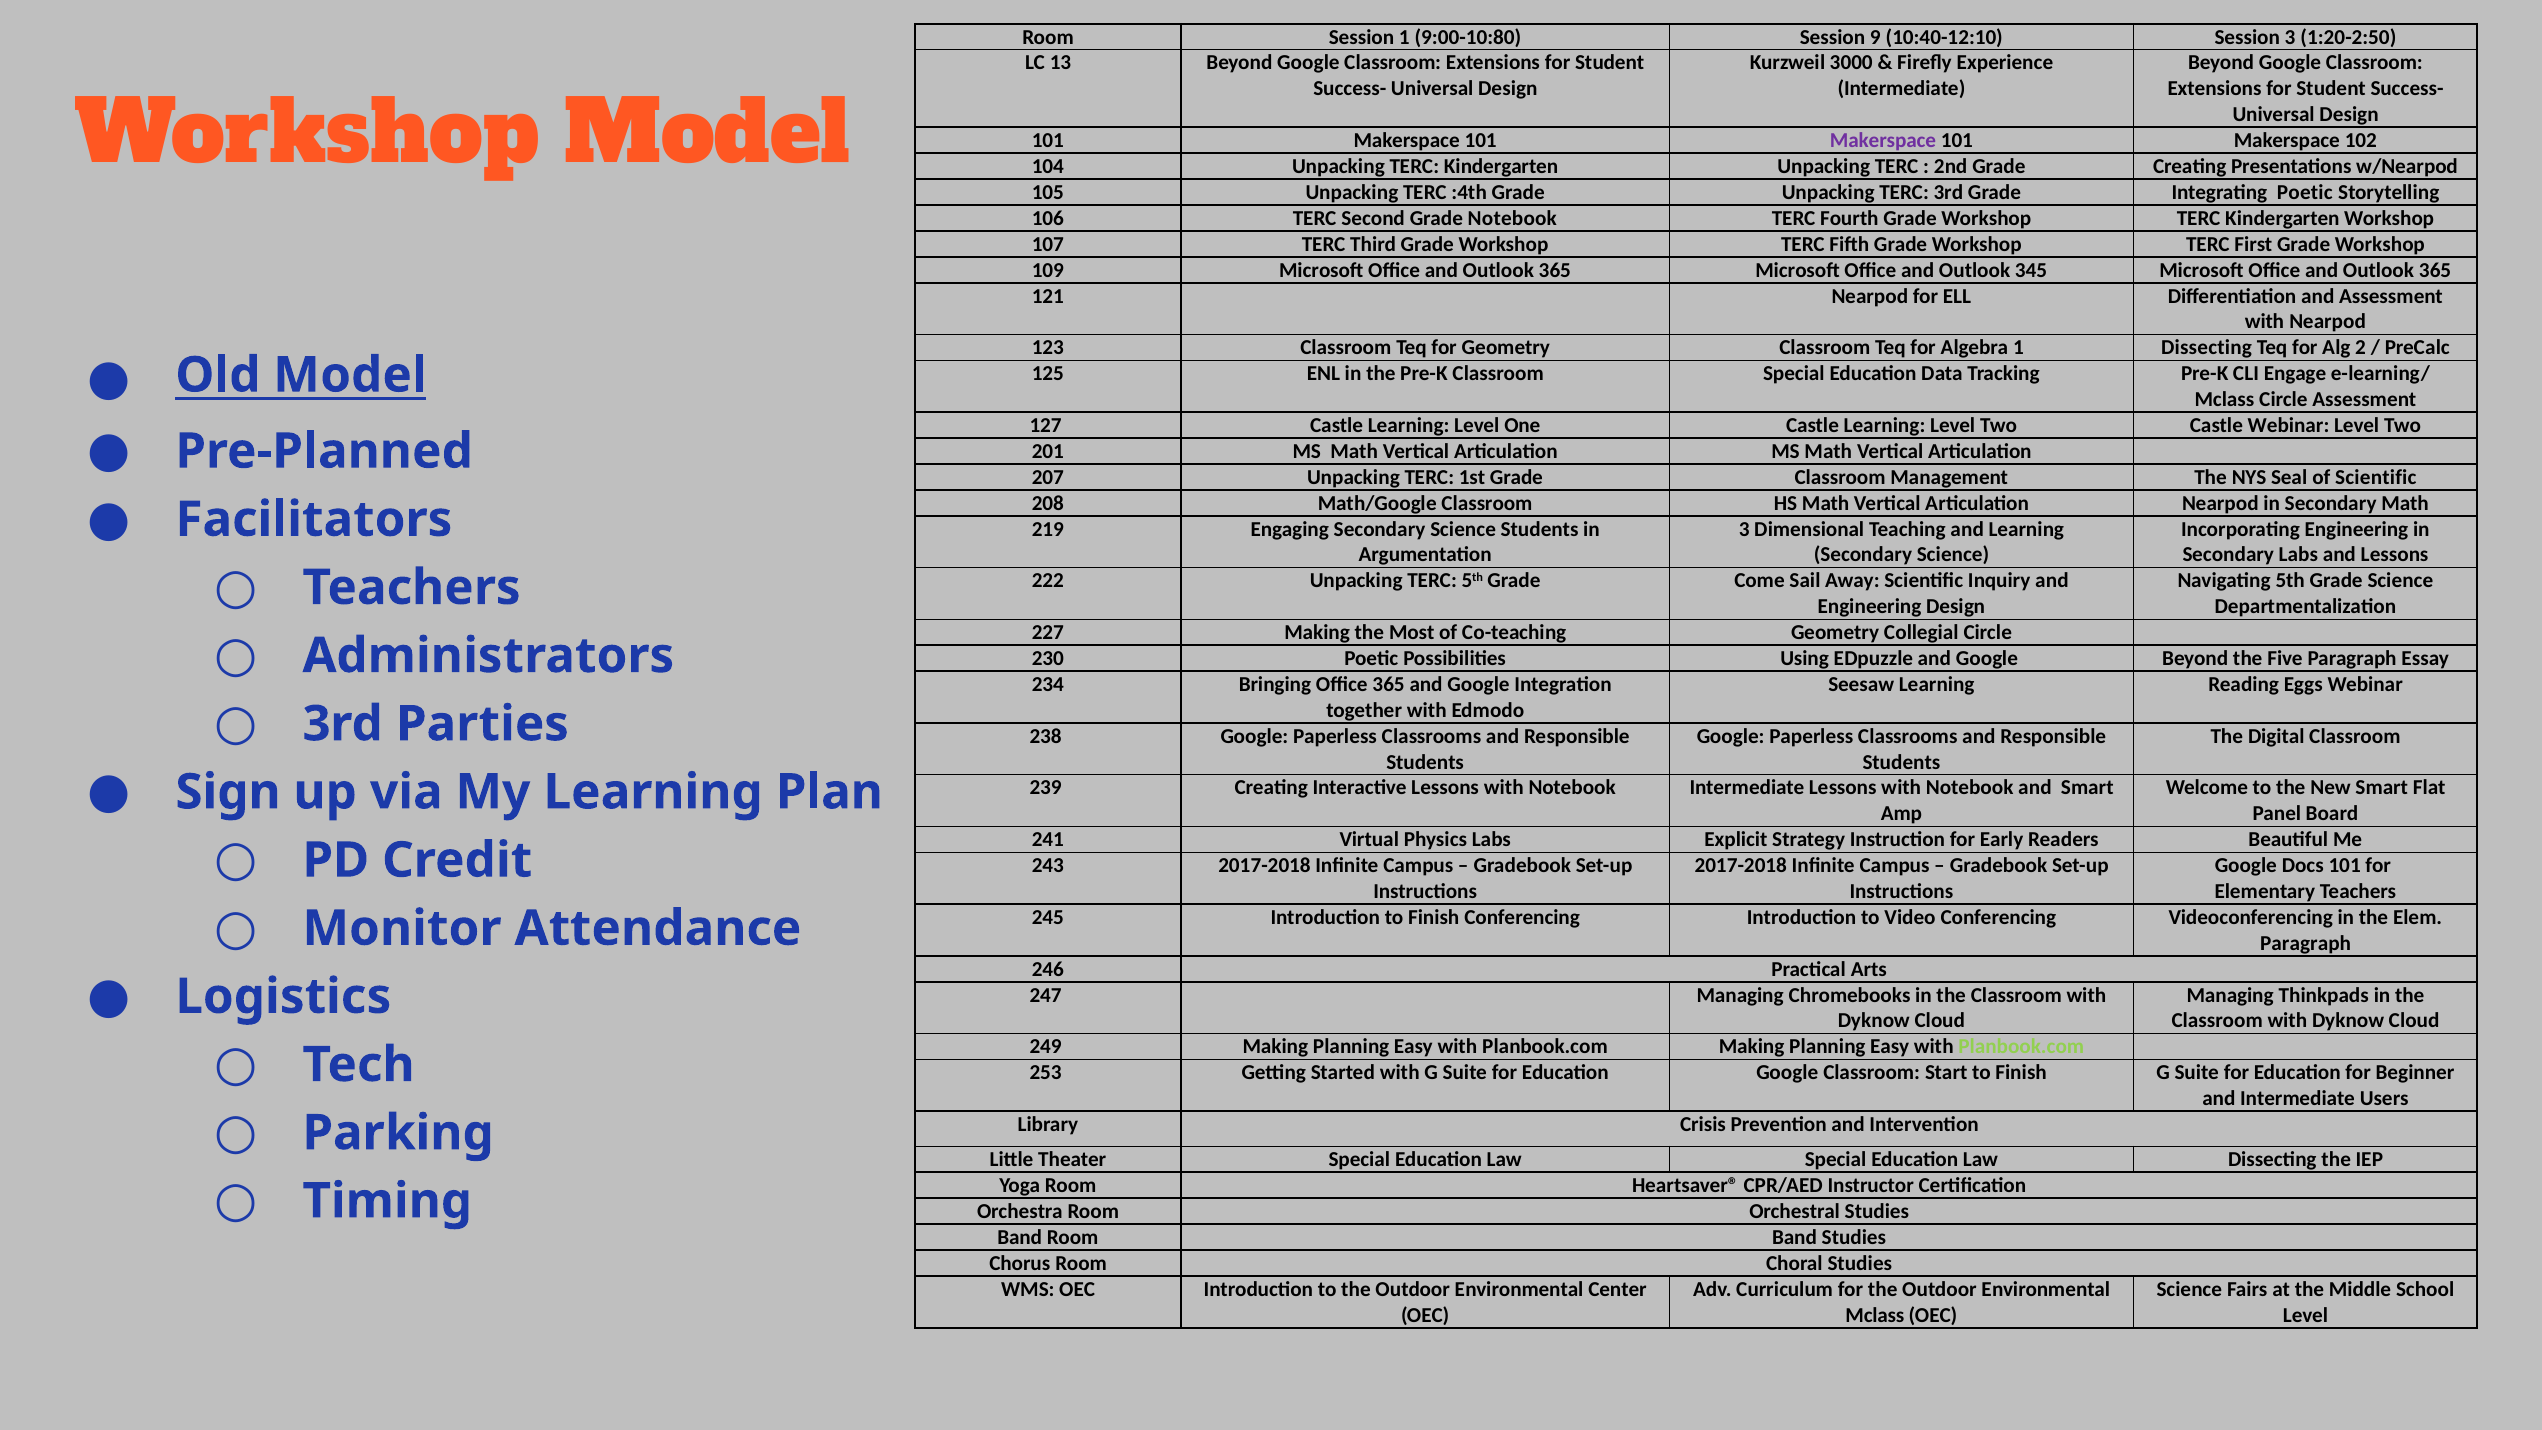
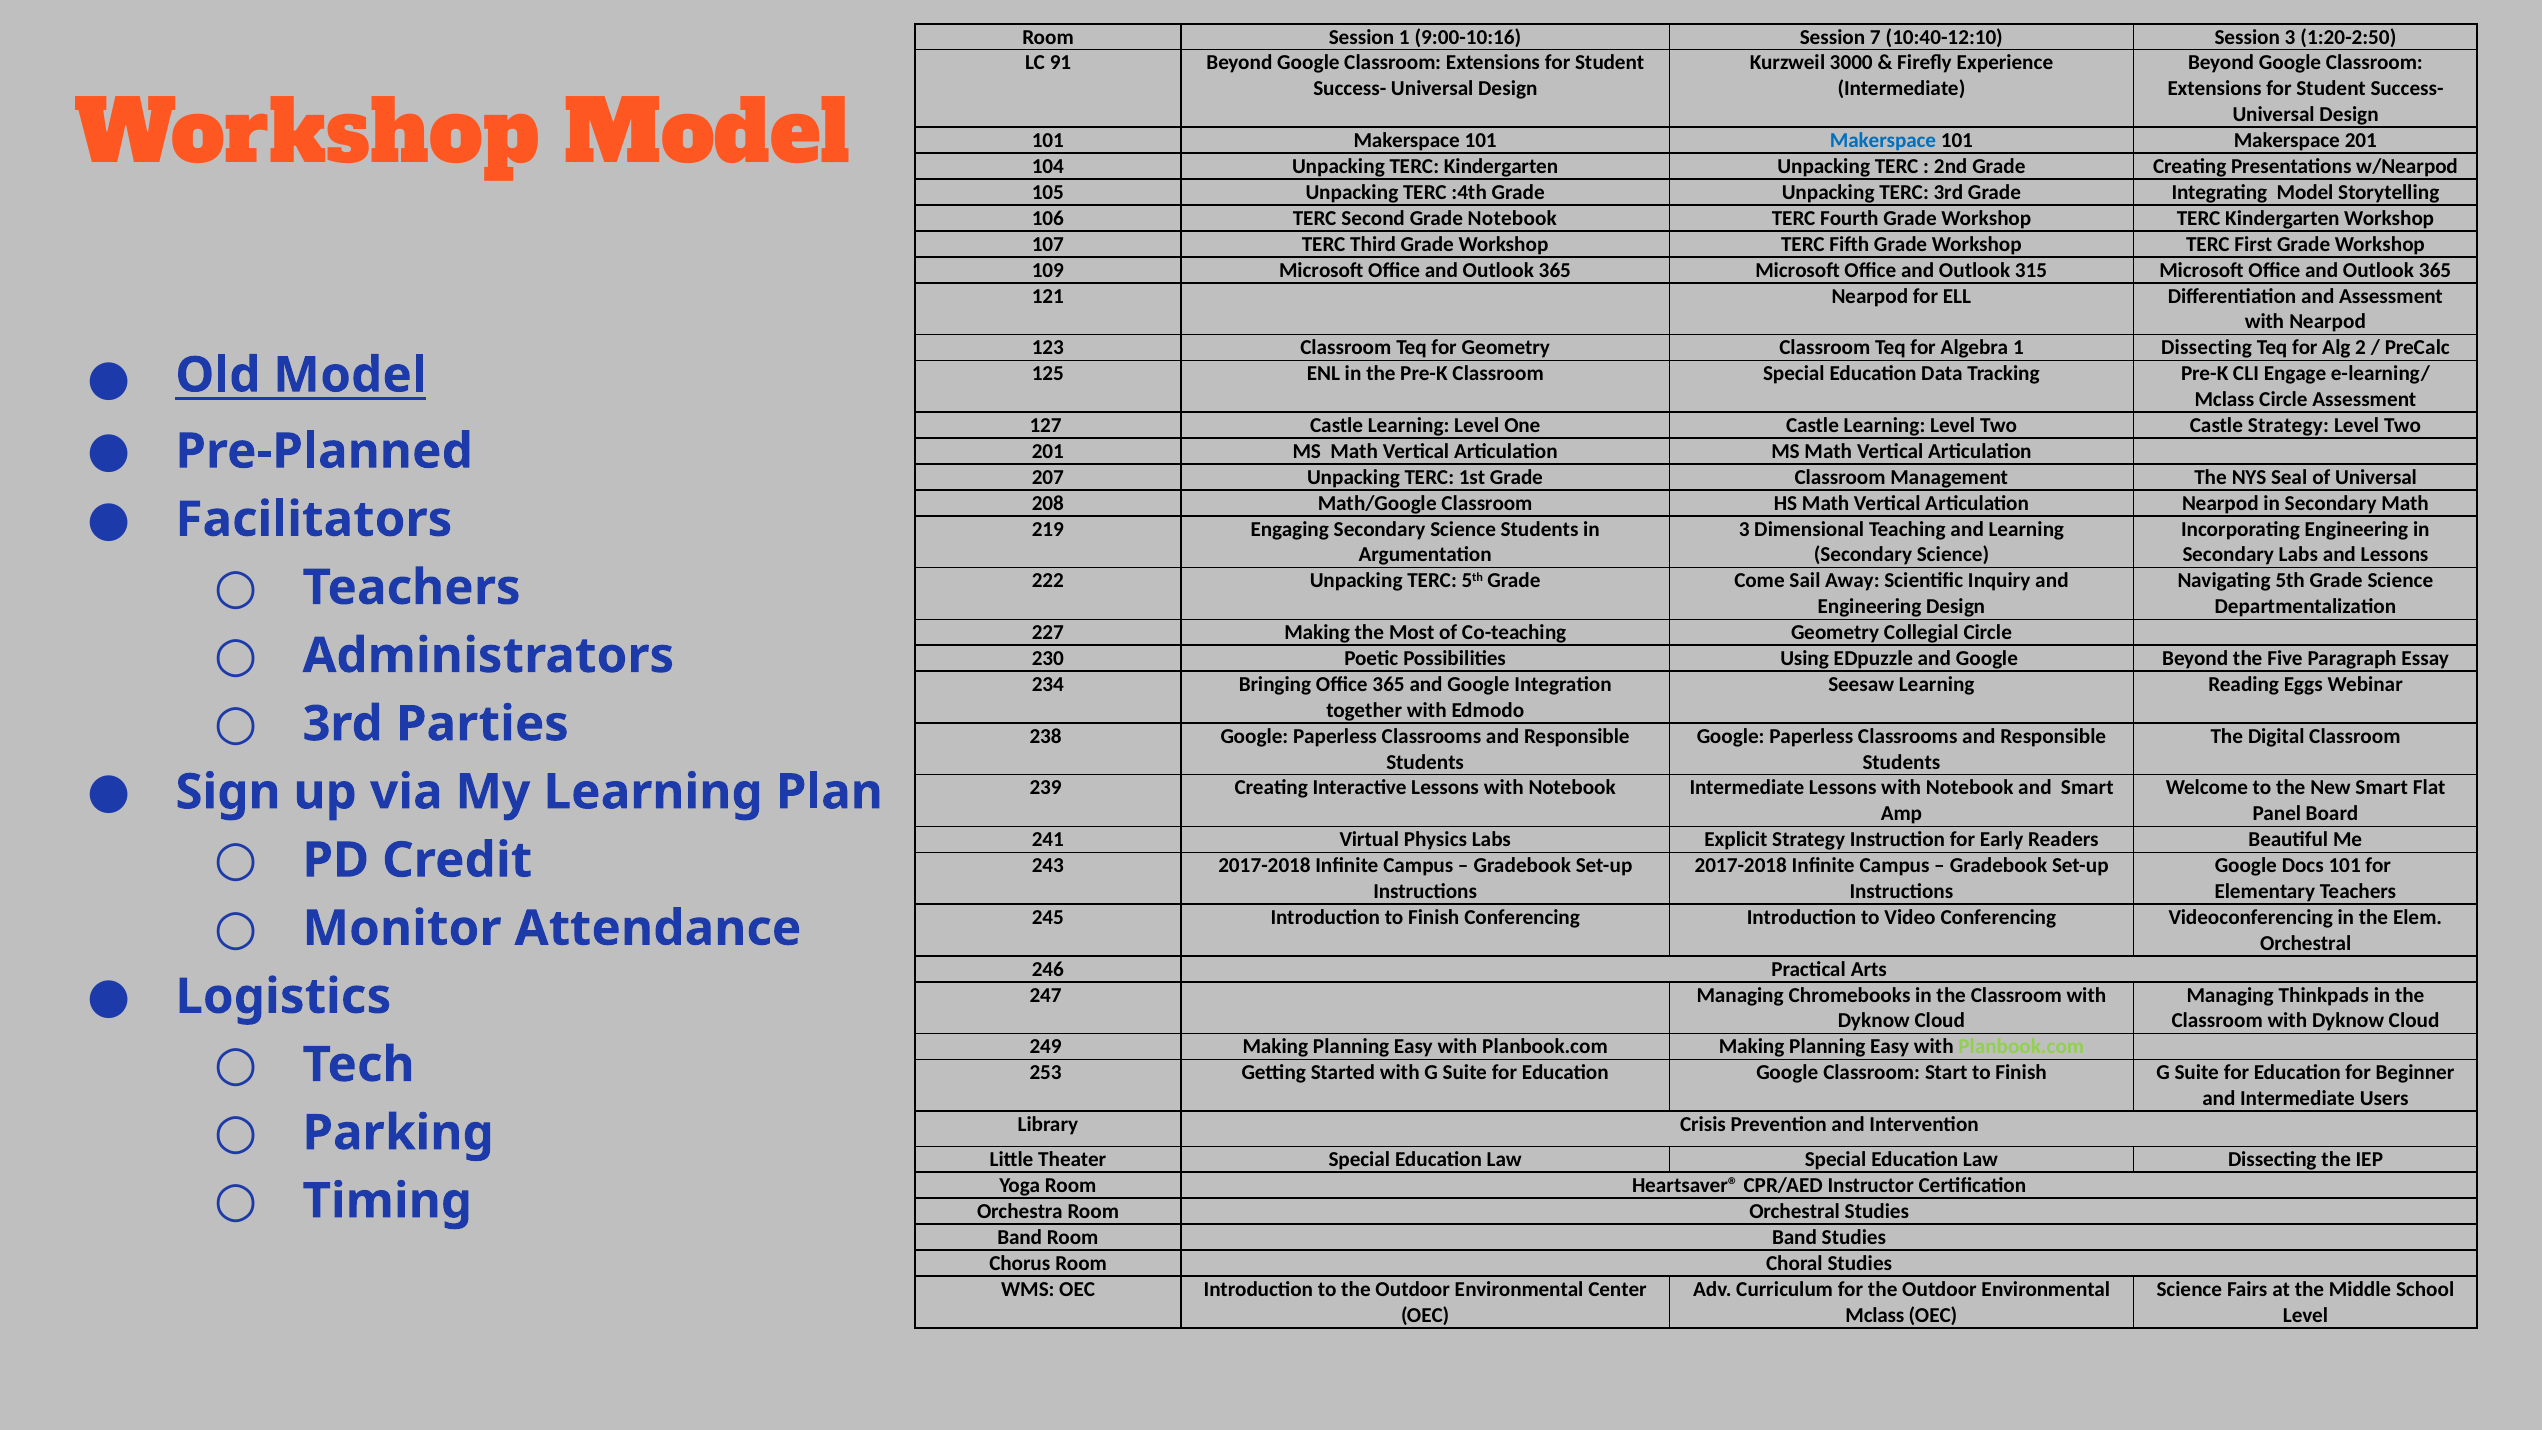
9:00-10:80: 9:00-10:80 -> 9:00-10:16 (1468, 37)
9: 9 -> 7 (1875, 37)
13: 13 -> 91 (1060, 63)
Makerspace colour: purple -> blue (1883, 141)
Makerspace 102: 102 -> 201 (2361, 141)
Integrating Poetic: Poetic -> Model (2305, 192)
345: 345 -> 315 (2031, 270)
Castle Webinar: Webinar -> Strategy (2288, 425)
of Scientific: Scientific -> Universal (2376, 477)
Paragraph: Paragraph -> Orchestral (2306, 943)
